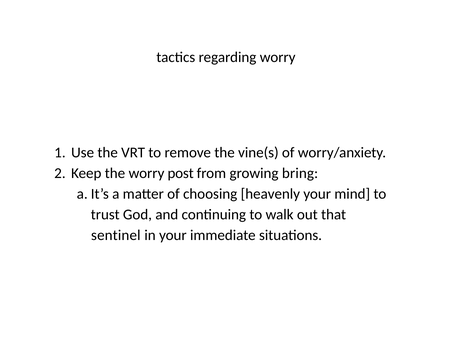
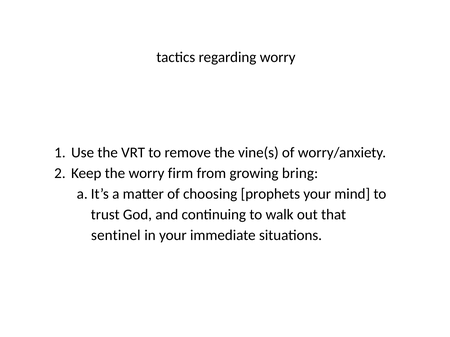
post: post -> firm (181, 173)
heavenly: heavenly -> prophets (270, 194)
